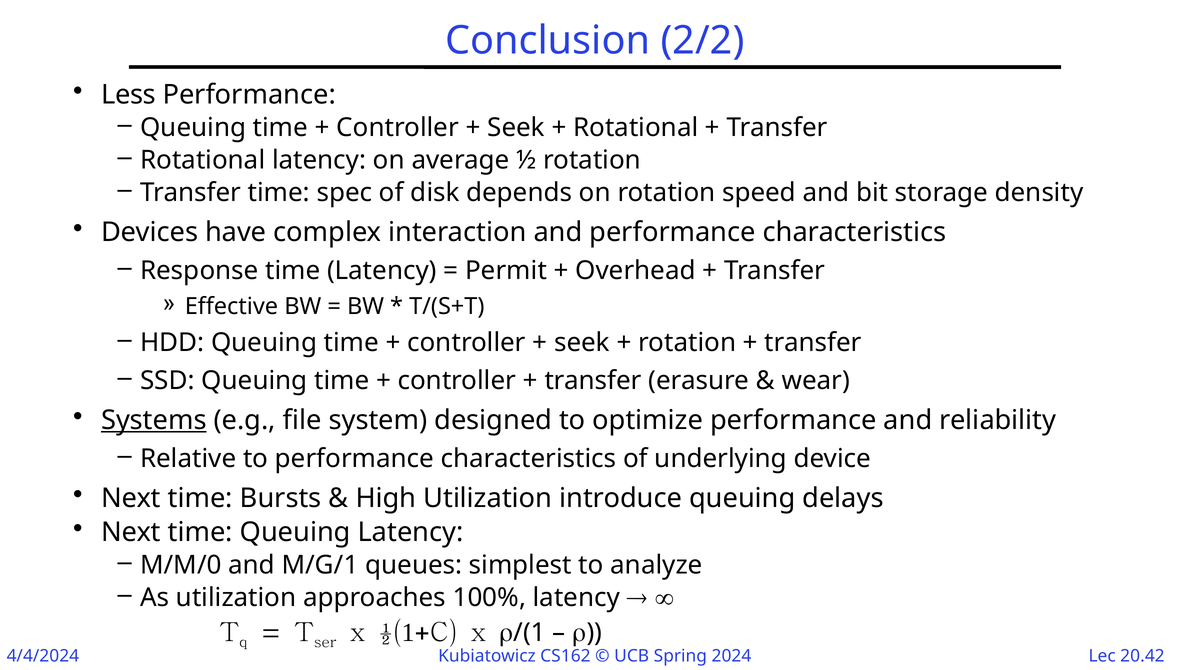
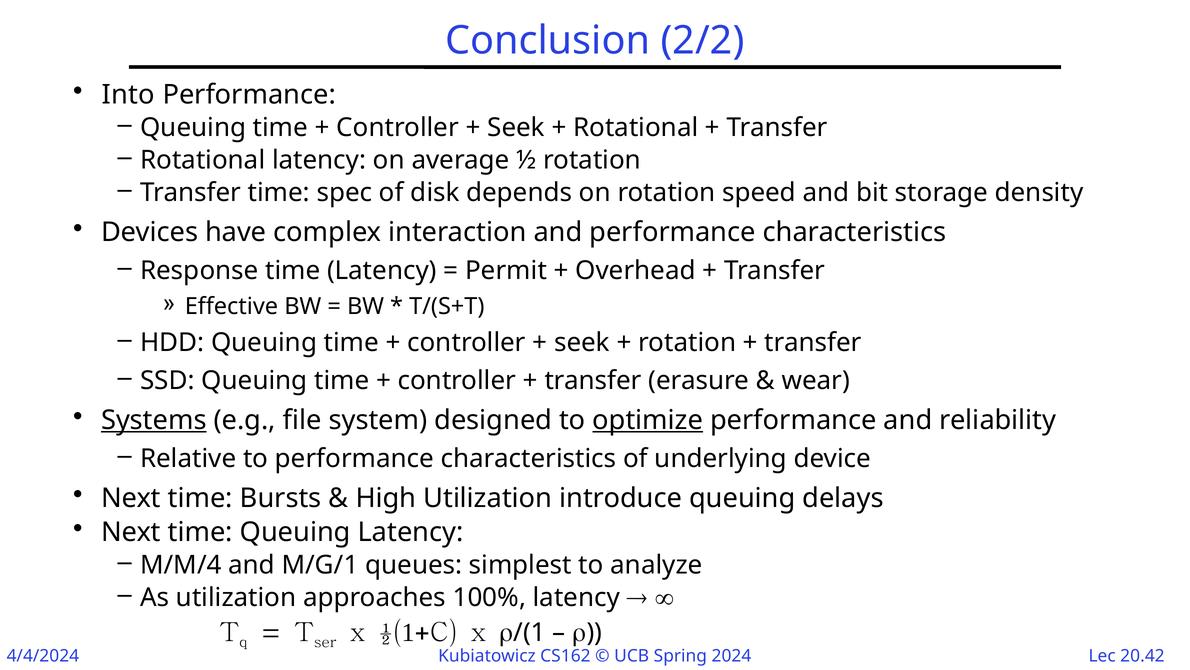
Less: Less -> Into (128, 95)
optimize underline: none -> present (648, 420)
M/M/0: M/M/0 -> M/M/4 (181, 565)
